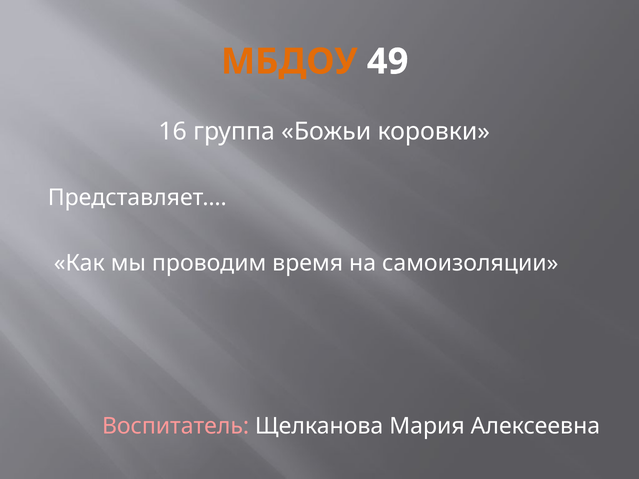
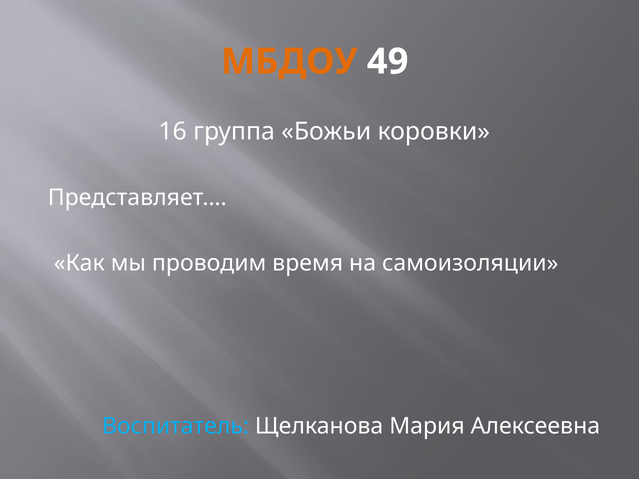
Воспитатель colour: pink -> light blue (176, 426)
